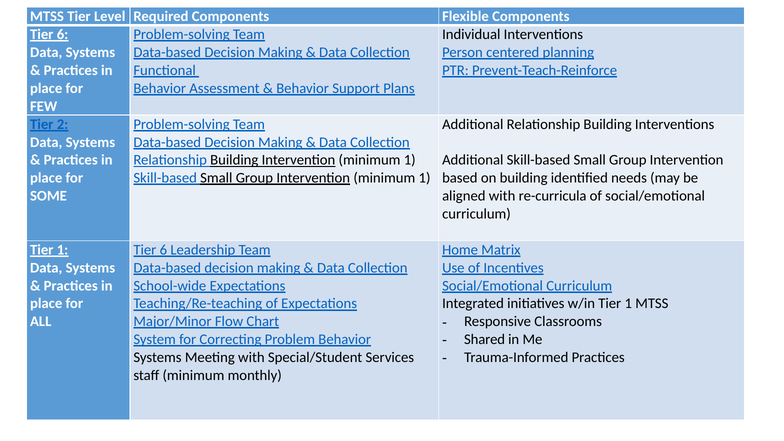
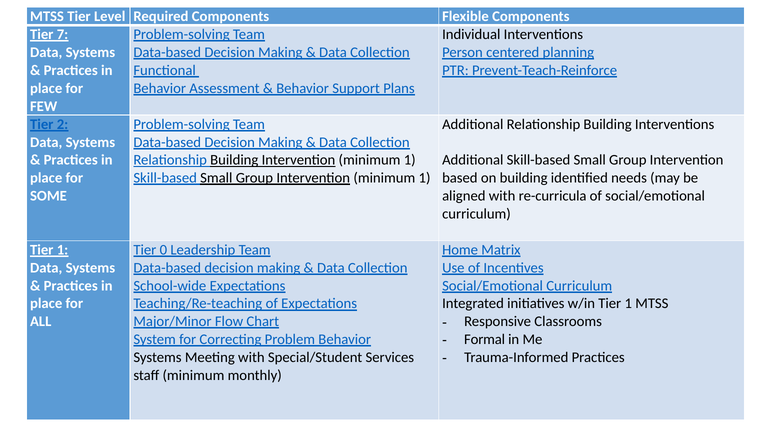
6: 6 -> 7 (63, 34)
6: 6 -> 0 (163, 250)
Shared: Shared -> Formal (485, 340)
